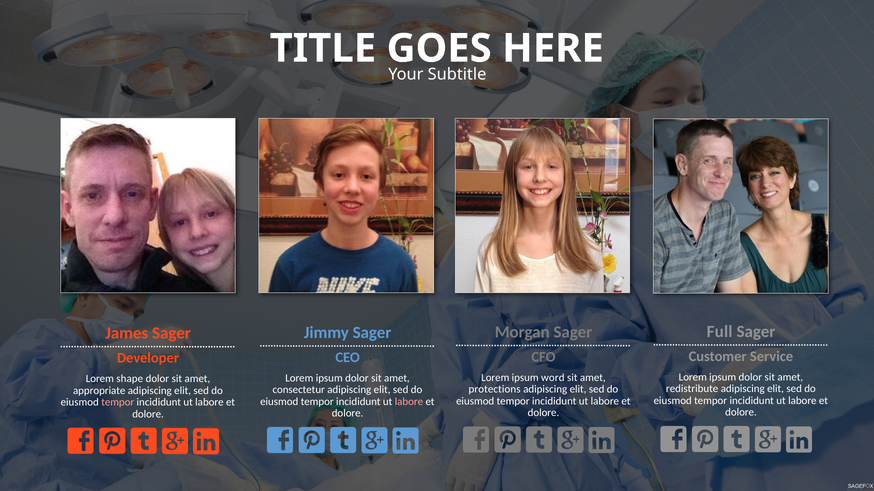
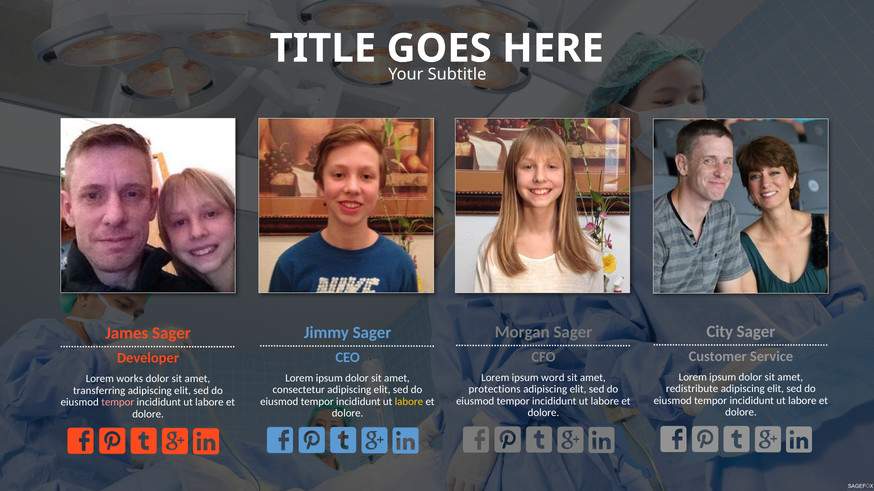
Full: Full -> City (720, 332)
shape: shape -> works (130, 379)
appropriate: appropriate -> transferring (99, 391)
labore colour: pink -> yellow (409, 402)
